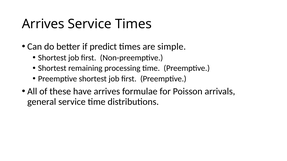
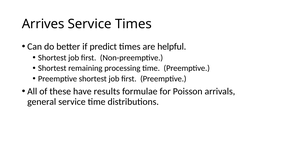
simple: simple -> helpful (172, 47)
have arrives: arrives -> results (107, 92)
